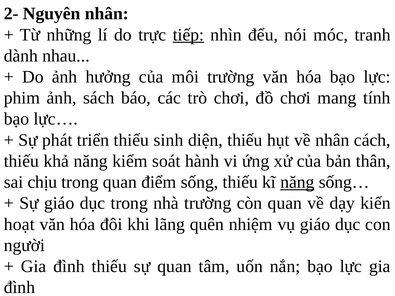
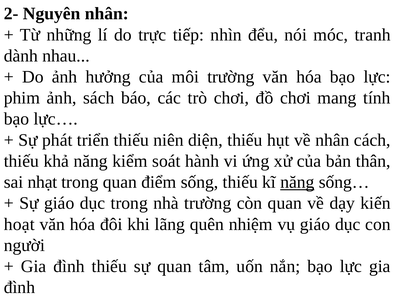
tiếp underline: present -> none (188, 35)
sinh: sinh -> niên (169, 140)
chịu: chịu -> nhạt (42, 182)
